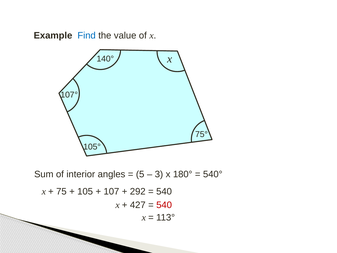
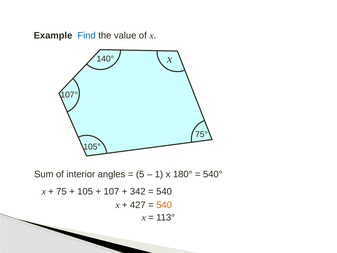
3: 3 -> 1 (159, 174)
292: 292 -> 342 (138, 191)
540 colour: red -> orange (164, 205)
